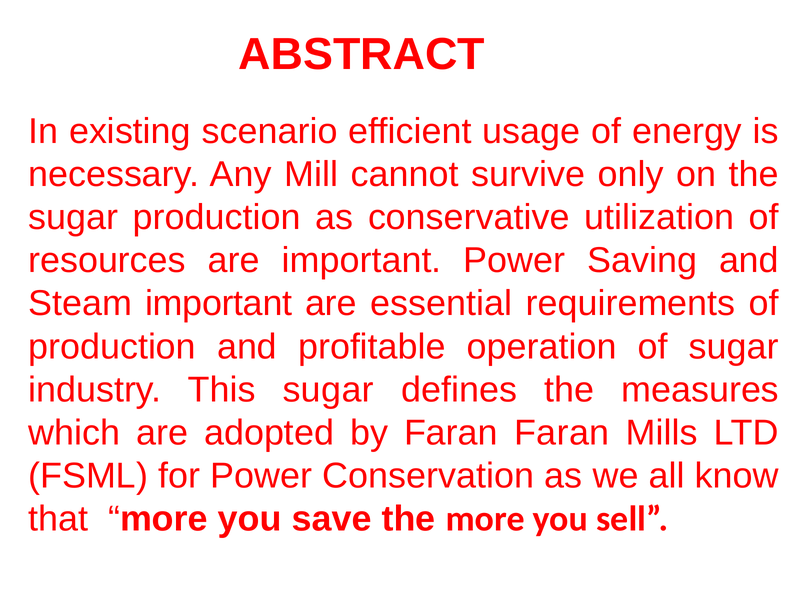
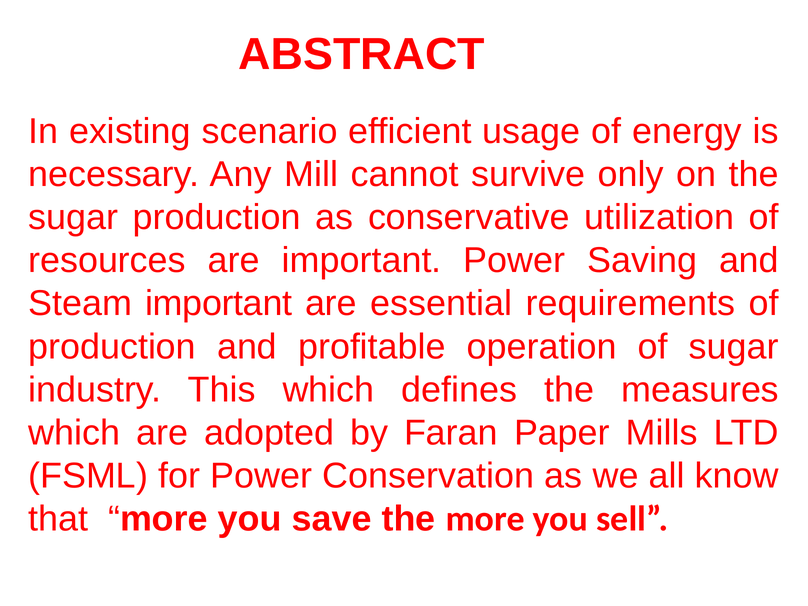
This sugar: sugar -> which (328, 390)
Faran Faran: Faran -> Paper (562, 433)
